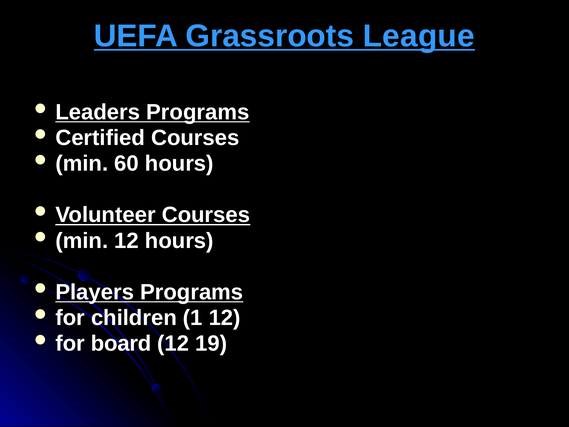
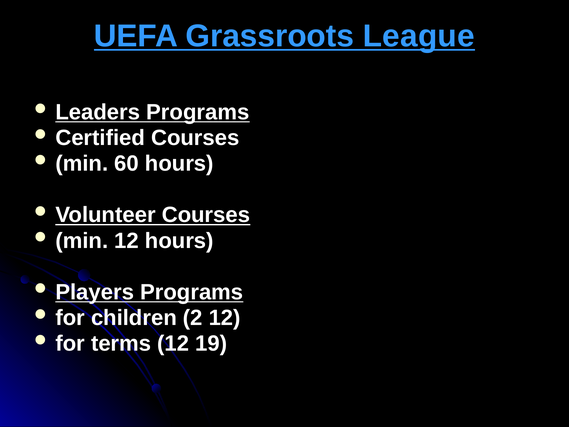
1: 1 -> 2 (193, 318)
board: board -> terms (121, 343)
